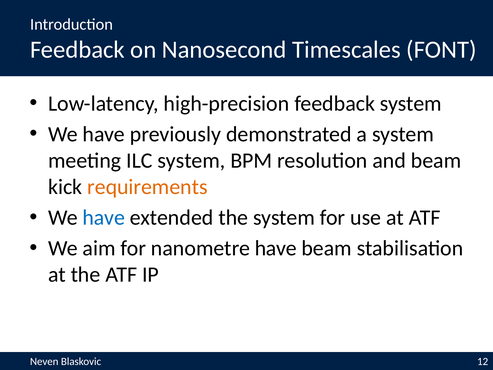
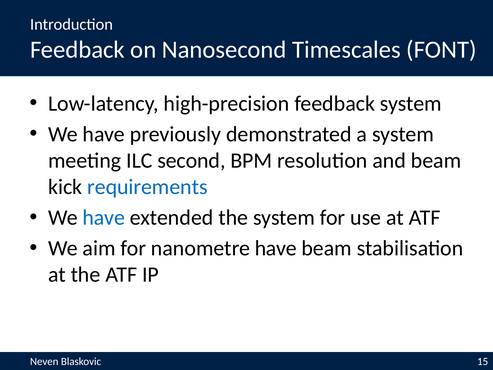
ILC system: system -> second (191, 160)
requirements colour: orange -> blue (147, 187)
12: 12 -> 15 (483, 361)
